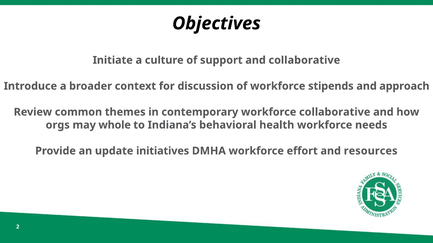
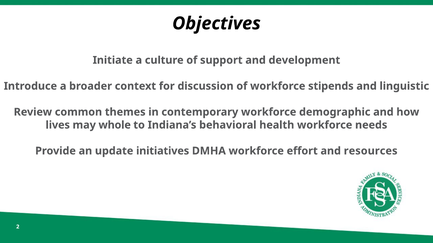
and collaborative: collaborative -> development (304, 60)
approach: approach -> linguistic (404, 86)
workforce collaborative: collaborative -> demographic (335, 112)
orgs: orgs -> lives (58, 125)
